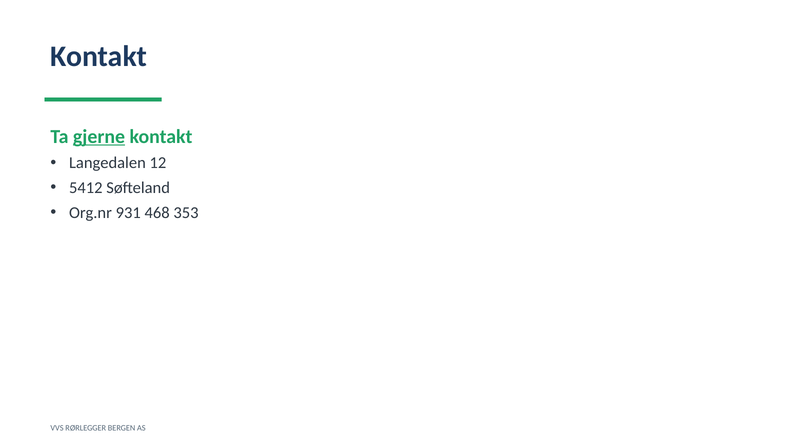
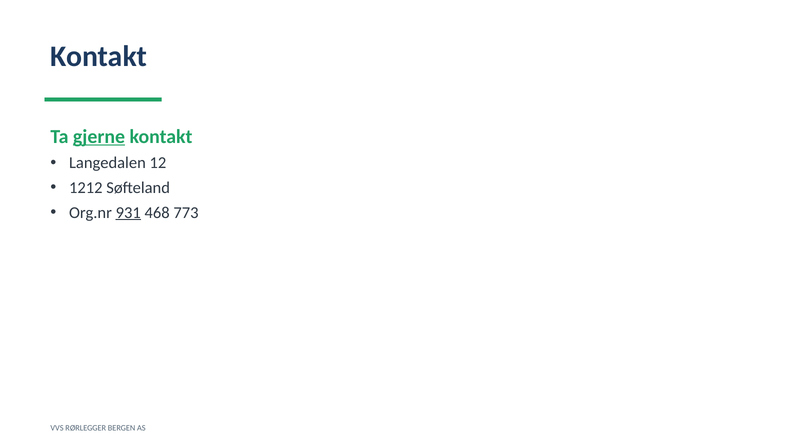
5412: 5412 -> 1212 (86, 188)
931 underline: none -> present (128, 213)
353: 353 -> 773 (186, 213)
